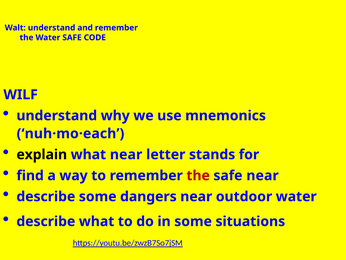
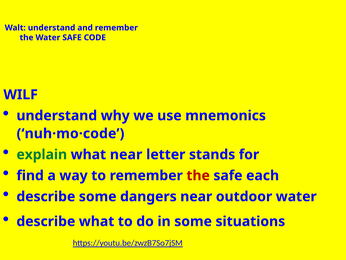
nuh·mo·each: nuh·mo·each -> nuh·mo·code (70, 133)
explain colour: black -> green (42, 154)
safe near: near -> each (263, 175)
